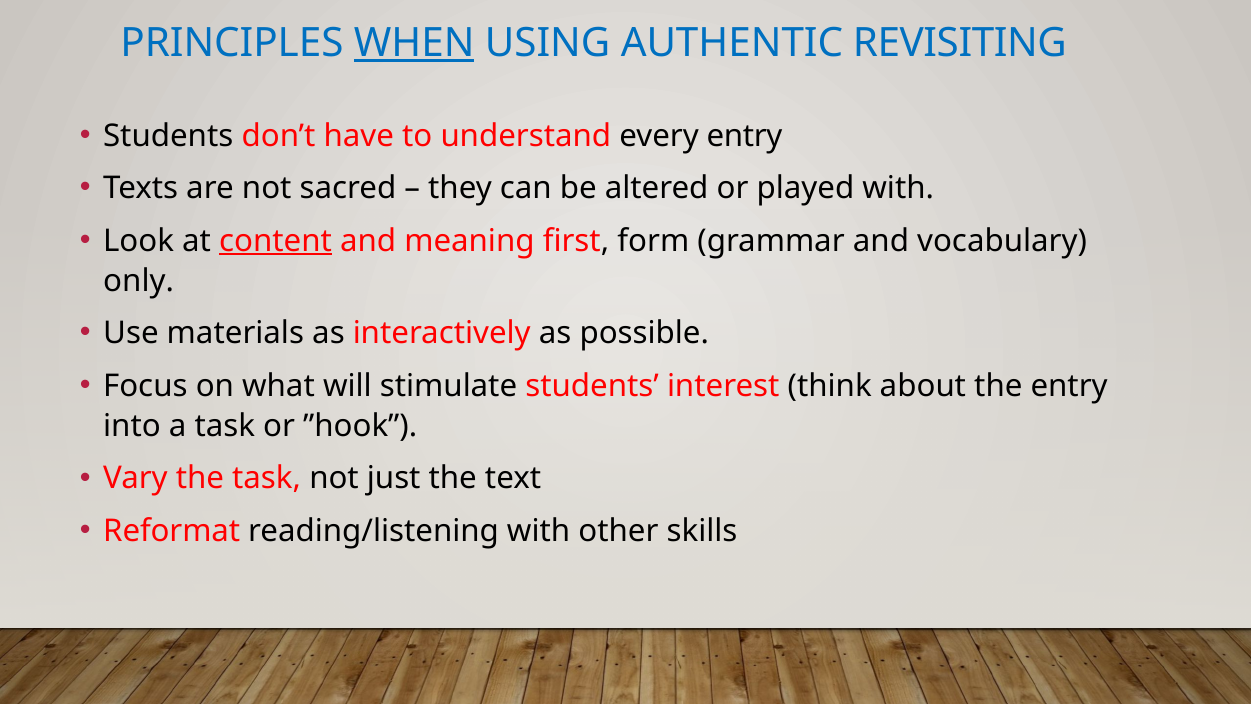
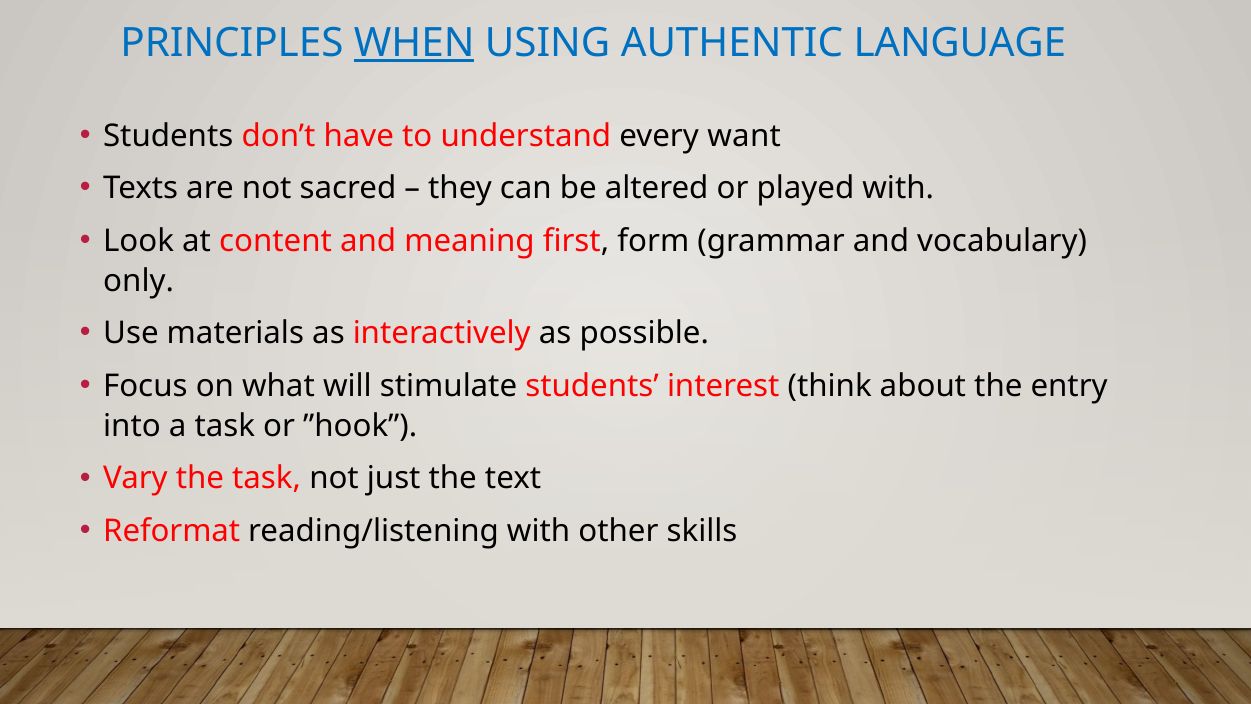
REVISITING: REVISITING -> LANGUAGE (960, 43)
every entry: entry -> want (744, 136)
content underline: present -> none (276, 241)
